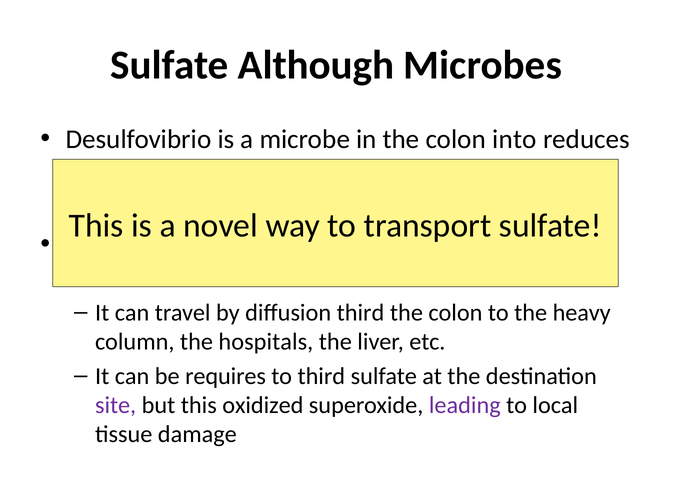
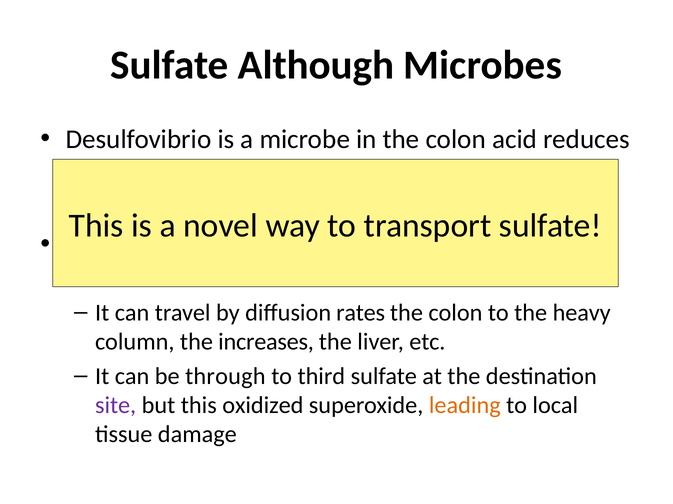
into: into -> acid (515, 139)
diffusion third: third -> rates (361, 313)
hospitals: hospitals -> increases (266, 342)
requires: requires -> through (225, 377)
leading colour: purple -> orange (465, 406)
